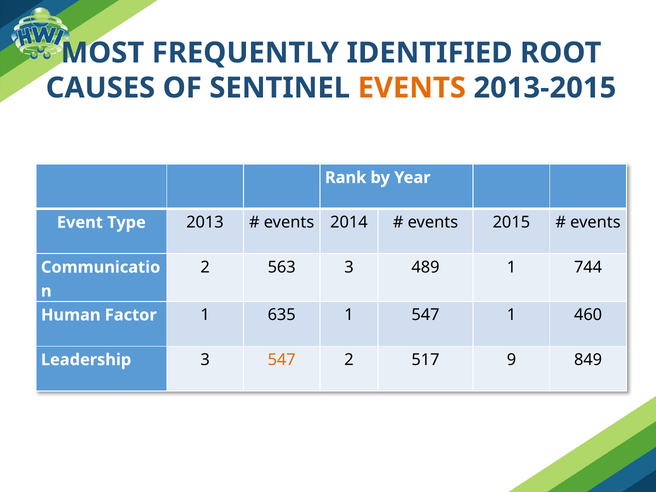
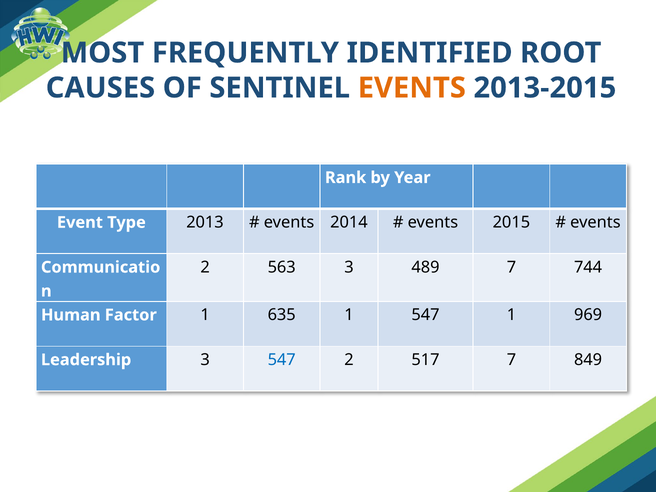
489 1: 1 -> 7 (511, 267)
460: 460 -> 969 (588, 315)
547 colour: orange -> blue (282, 360)
517 9: 9 -> 7 (511, 360)
